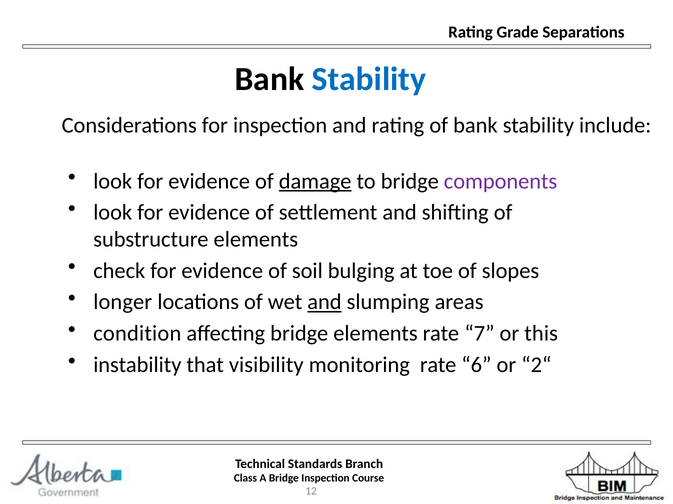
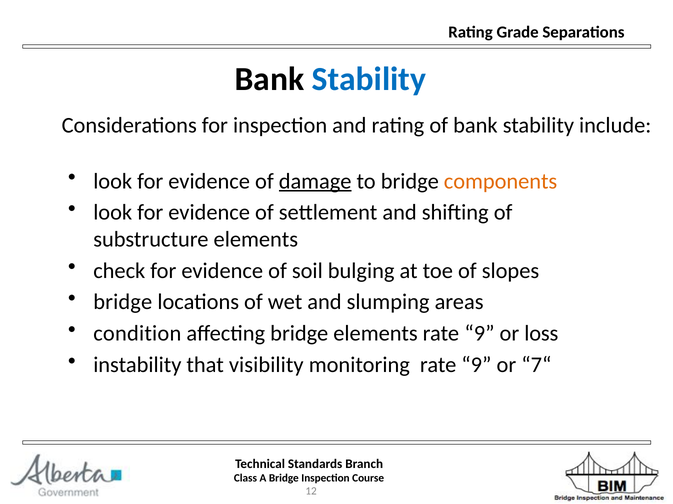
components colour: purple -> orange (501, 181)
longer: longer -> bridge (123, 303)
and underline: present -> none (324, 303)
elements rate 7: 7 -> 9 (479, 334)
this: this -> loss (541, 334)
monitoring rate 6: 6 -> 9 (476, 365)
2“: 2“ -> 7“ (536, 365)
